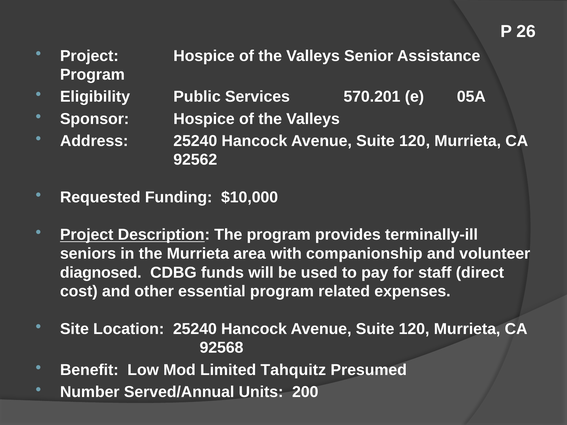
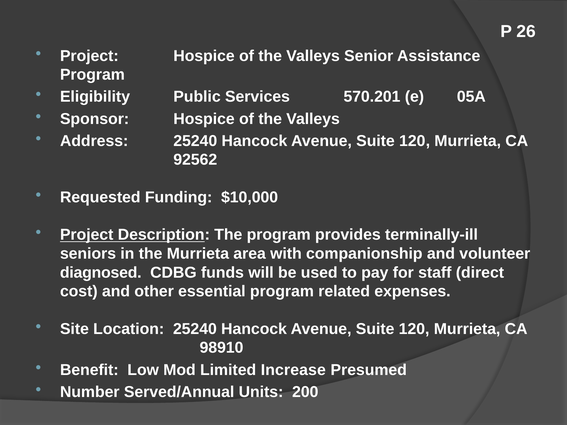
92568: 92568 -> 98910 (222, 348)
Tahquitz: Tahquitz -> Increase (293, 370)
